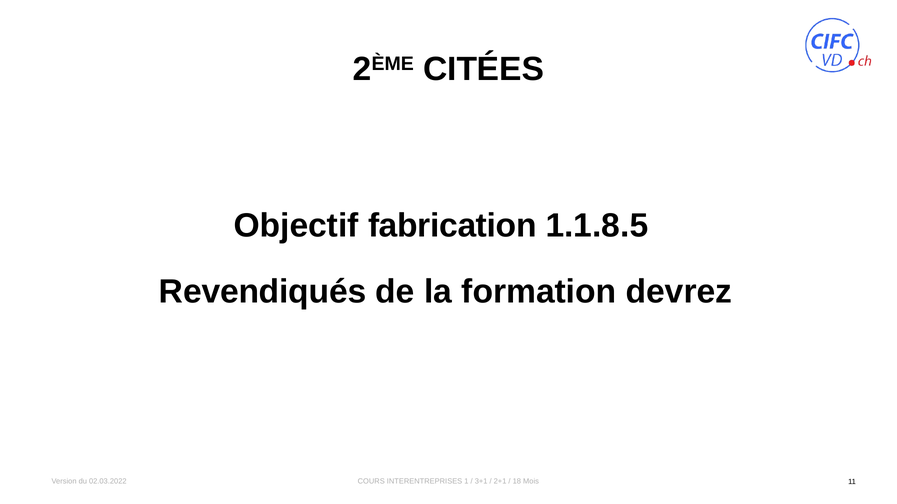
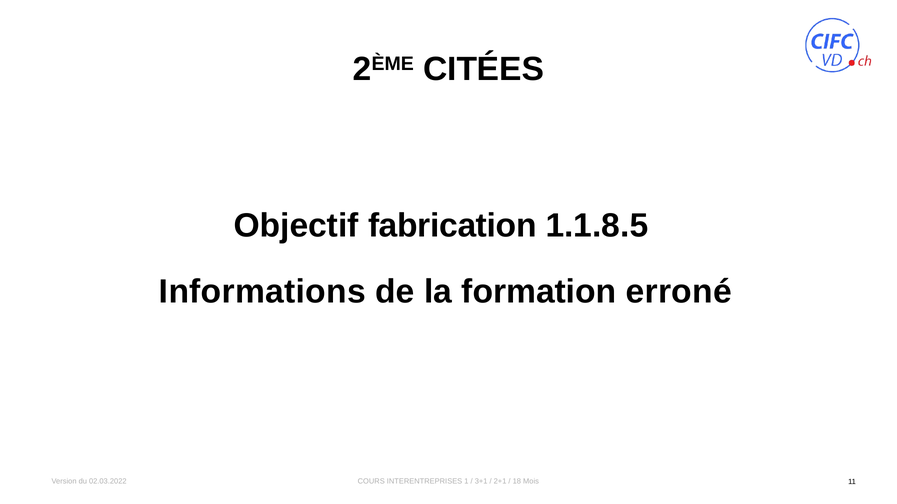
Revendiqués: Revendiqués -> Informations (262, 292)
devrez: devrez -> erroné (679, 292)
